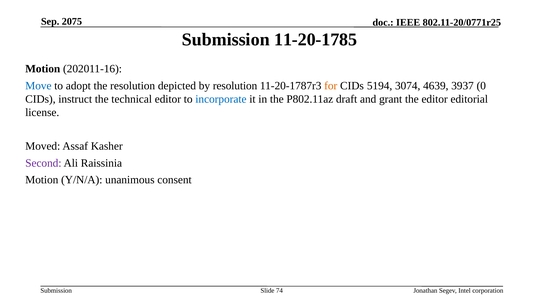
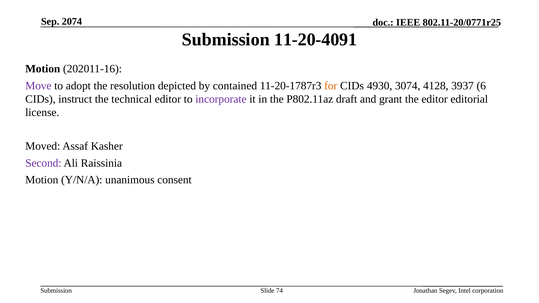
2075: 2075 -> 2074 (72, 21)
11-20-1785: 11-20-1785 -> 11-20-4091 (316, 40)
Move colour: blue -> purple (38, 86)
by resolution: resolution -> contained (235, 86)
5194: 5194 -> 4930 (380, 86)
4639: 4639 -> 4128 (436, 86)
0: 0 -> 6 (481, 86)
incorporate colour: blue -> purple (221, 99)
